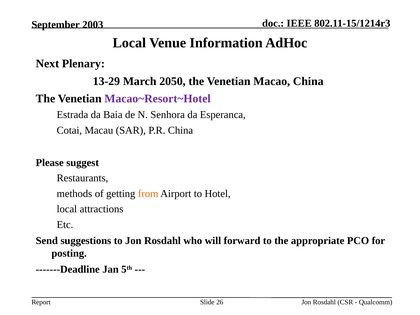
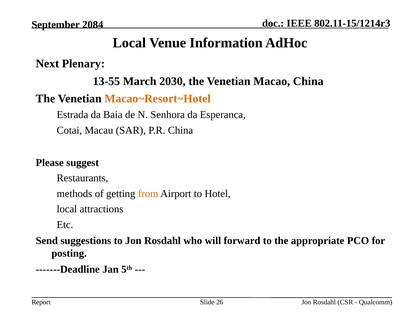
2003: 2003 -> 2084 (93, 25)
13-29: 13-29 -> 13-55 (106, 81)
2050: 2050 -> 2030 (172, 81)
Macao~Resort~Hotel colour: purple -> orange (158, 99)
